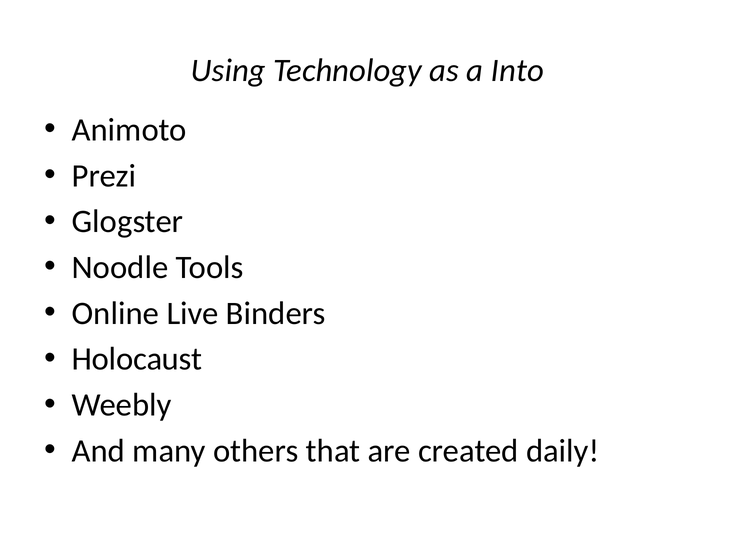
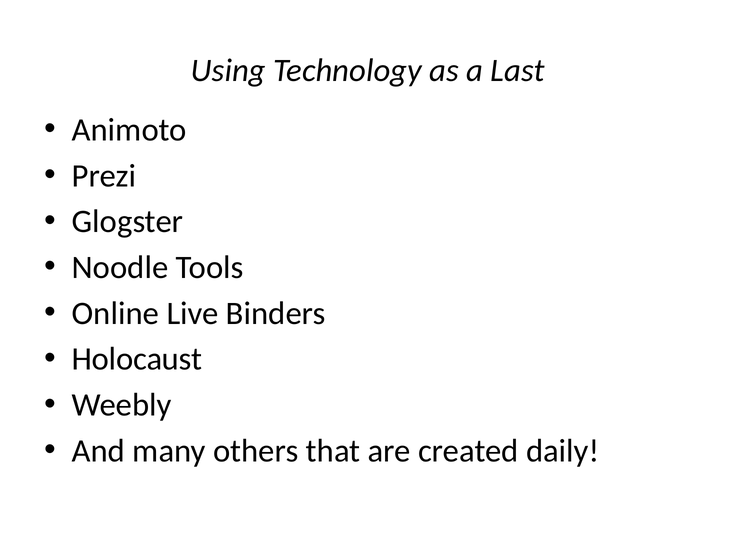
Into: Into -> Last (518, 70)
